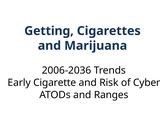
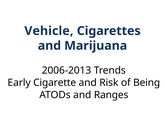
Getting: Getting -> Vehicle (49, 31)
2006-2036: 2006-2036 -> 2006-2013 (66, 71)
Cyber: Cyber -> Being (147, 83)
